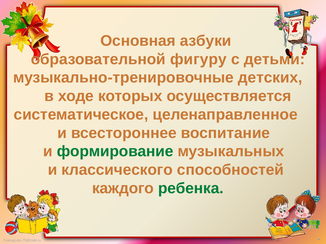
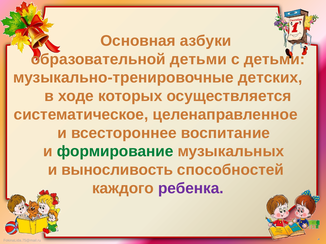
образовательной фигуру: фигуру -> детьми (198, 59)
классического: классического -> выносливость (117, 170)
ребенка colour: green -> purple (191, 189)
